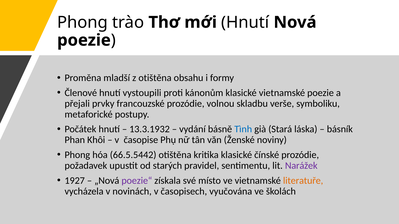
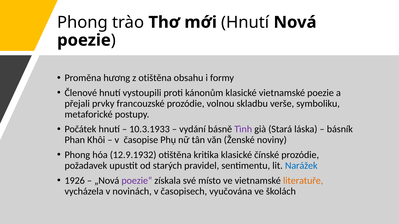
mladší: mladší -> hương (117, 78)
13.3.1932: 13.3.1932 -> 10.3.1933 (150, 129)
Tình colour: blue -> purple (243, 129)
66.5.5442: 66.5.5442 -> 12.9.1932 (133, 155)
Narážek colour: purple -> blue (301, 166)
1927: 1927 -> 1926 (75, 181)
